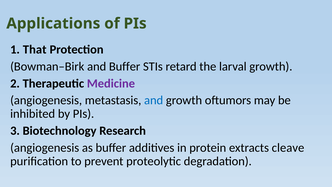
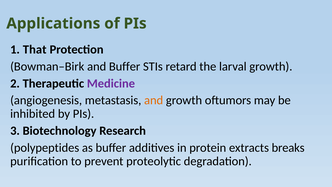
and colour: blue -> orange (154, 100)
angiogenesis: angiogenesis -> polypeptides (45, 147)
cleave: cleave -> breaks (288, 147)
